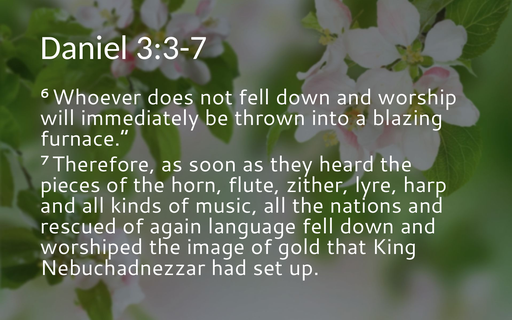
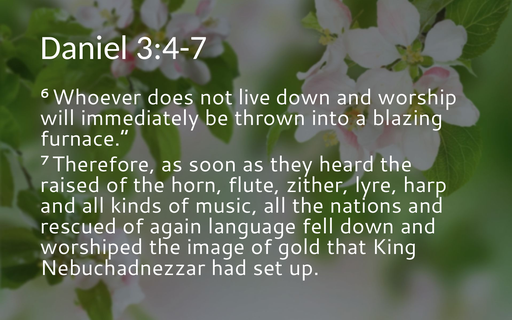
3:3-7: 3:3-7 -> 3:4-7 (171, 48)
not fell: fell -> live (254, 97)
pieces: pieces -> raised (70, 185)
